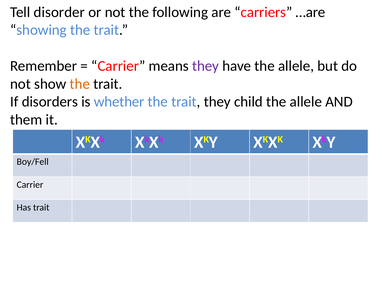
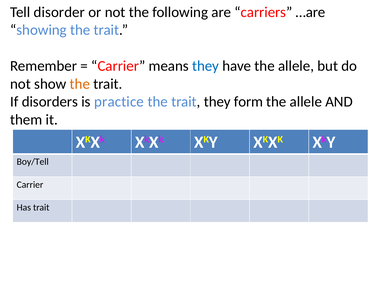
they colour: purple -> blue (206, 66)
whether: whether -> practice (119, 102)
child: child -> form (248, 102)
Boy/Fell: Boy/Fell -> Boy/Tell (33, 162)
